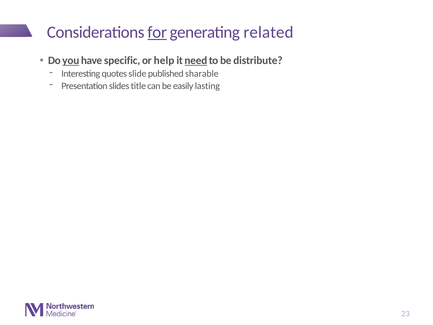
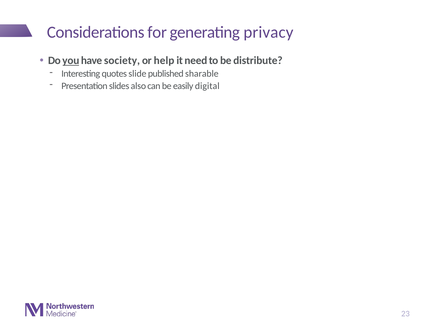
for underline: present -> none (157, 32)
related: related -> privacy (268, 32)
specific: specific -> society (122, 61)
need underline: present -> none (196, 61)
title: title -> also (138, 86)
lasting: lasting -> digital (207, 86)
